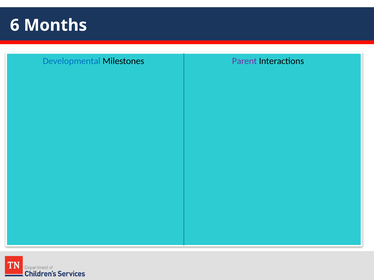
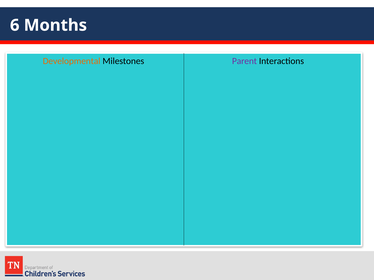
Developmental colour: blue -> orange (72, 61)
